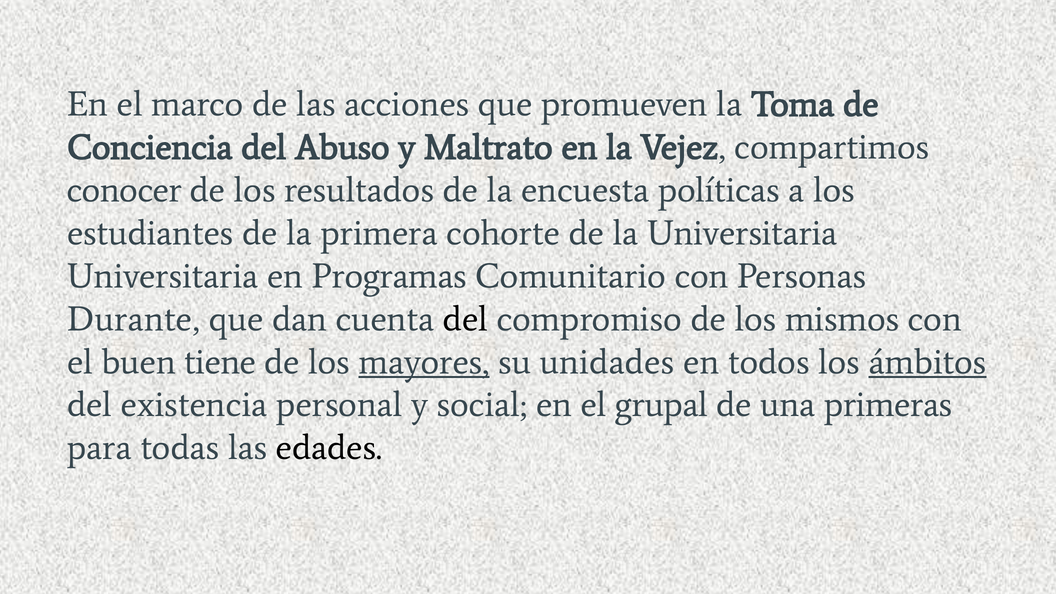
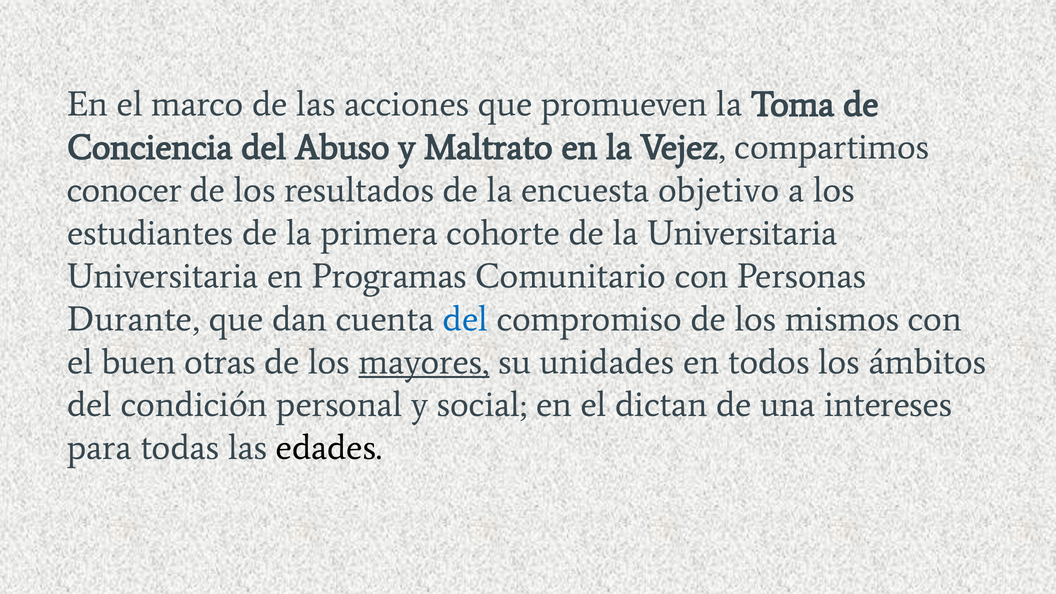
políticas: políticas -> objetivo (719, 190)
del colour: black -> blue (465, 319)
tiene: tiene -> otras (220, 362)
ámbitos underline: present -> none (928, 362)
existencia: existencia -> condición (194, 405)
grupal: grupal -> dictan (661, 405)
primeras: primeras -> intereses (888, 405)
